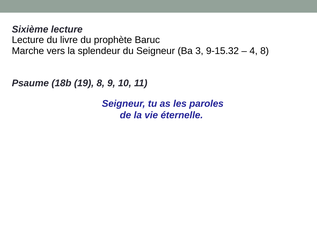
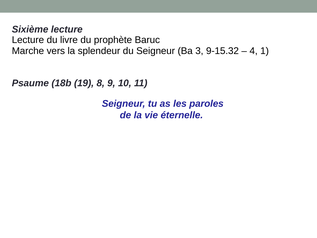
4 8: 8 -> 1 (265, 51)
